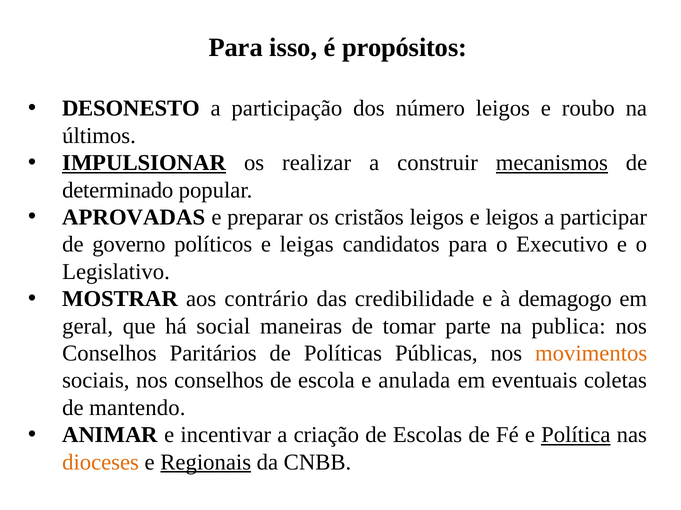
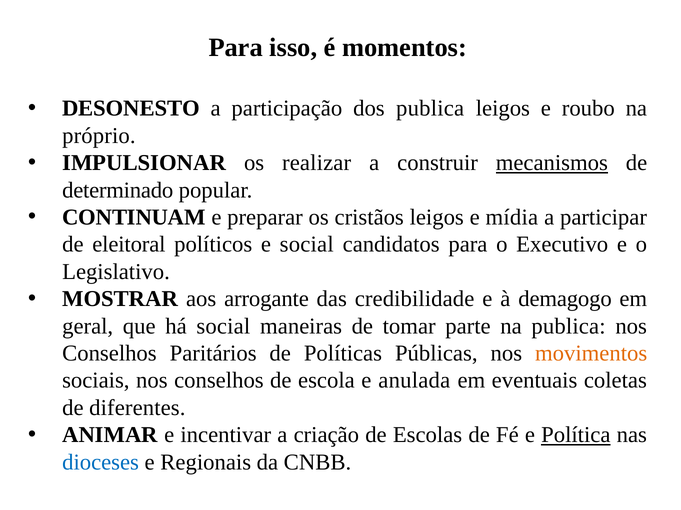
propósitos: propósitos -> momentos (404, 48)
dos número: número -> publica (430, 109)
últimos: últimos -> próprio (99, 136)
IMPULSIONAR underline: present -> none (144, 163)
APROVADAS: APROVADAS -> CONTINUAM (134, 218)
e leigos: leigos -> mídia (512, 218)
governo: governo -> eleitoral (129, 245)
e leigas: leigas -> social (307, 245)
contrário: contrário -> arrogante (267, 299)
mantendo: mantendo -> diferentes (137, 408)
dioceses colour: orange -> blue (101, 463)
Regionais underline: present -> none (206, 463)
